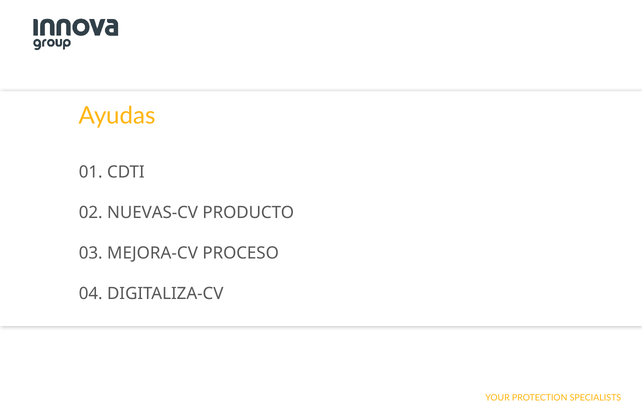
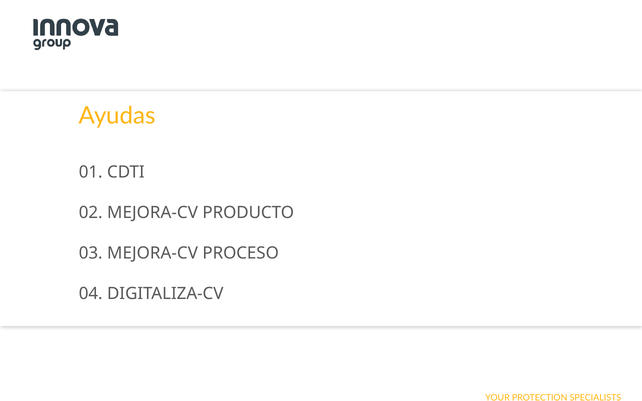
02 NUEVAS-CV: NUEVAS-CV -> MEJORA-CV (153, 213)
